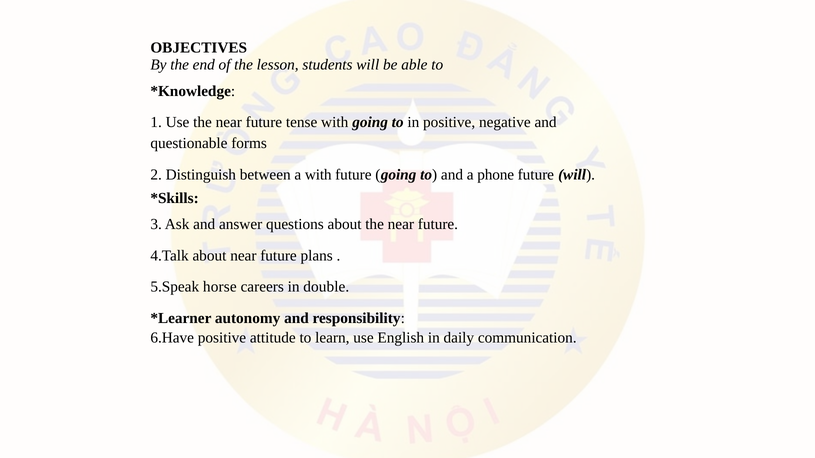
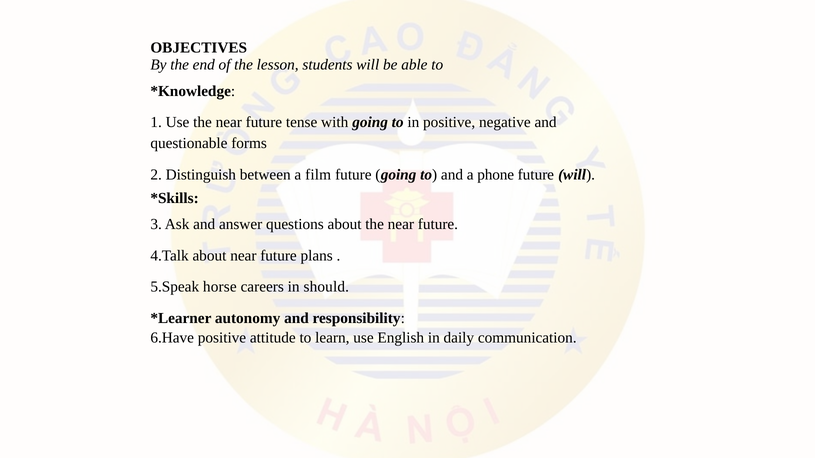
a with: with -> film (318, 175)
double: double -> should (326, 287)
